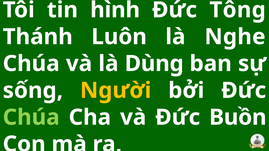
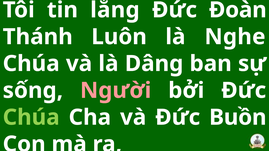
hình: hình -> lắng (115, 10)
Tông: Tông -> Đoàn (238, 10)
Dùng: Dùng -> Dâng (154, 64)
Người colour: yellow -> pink (116, 91)
